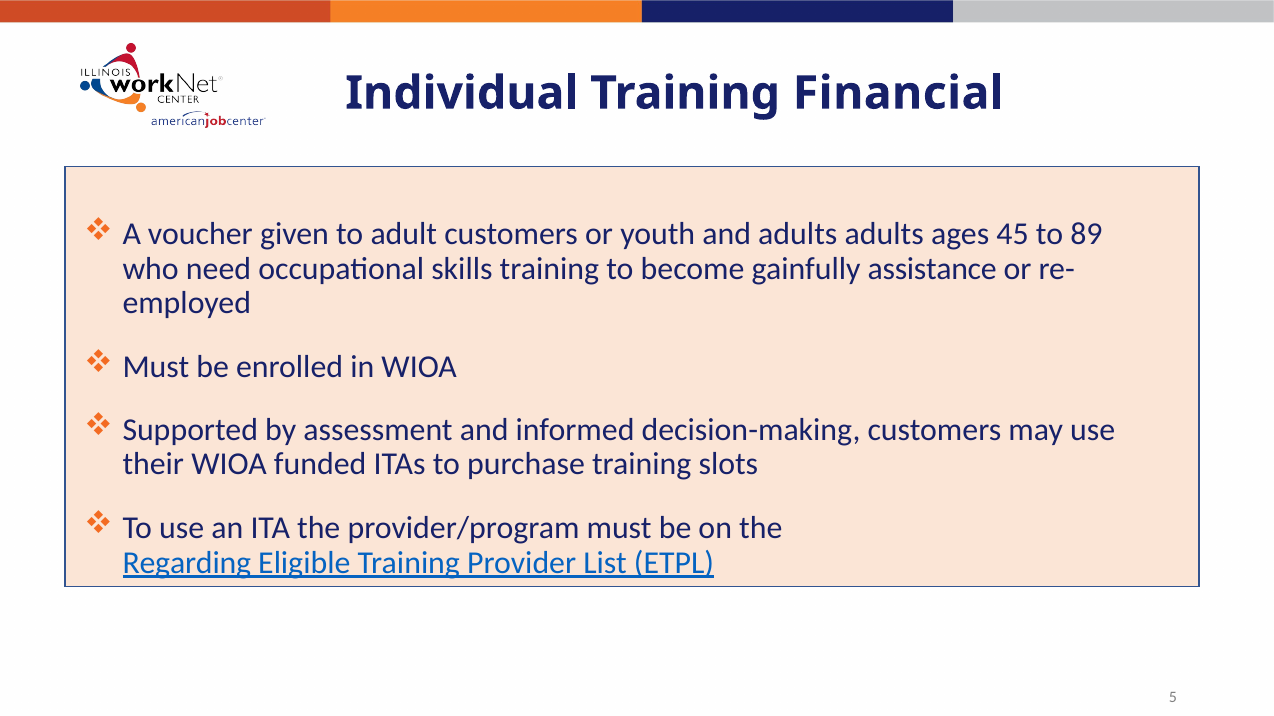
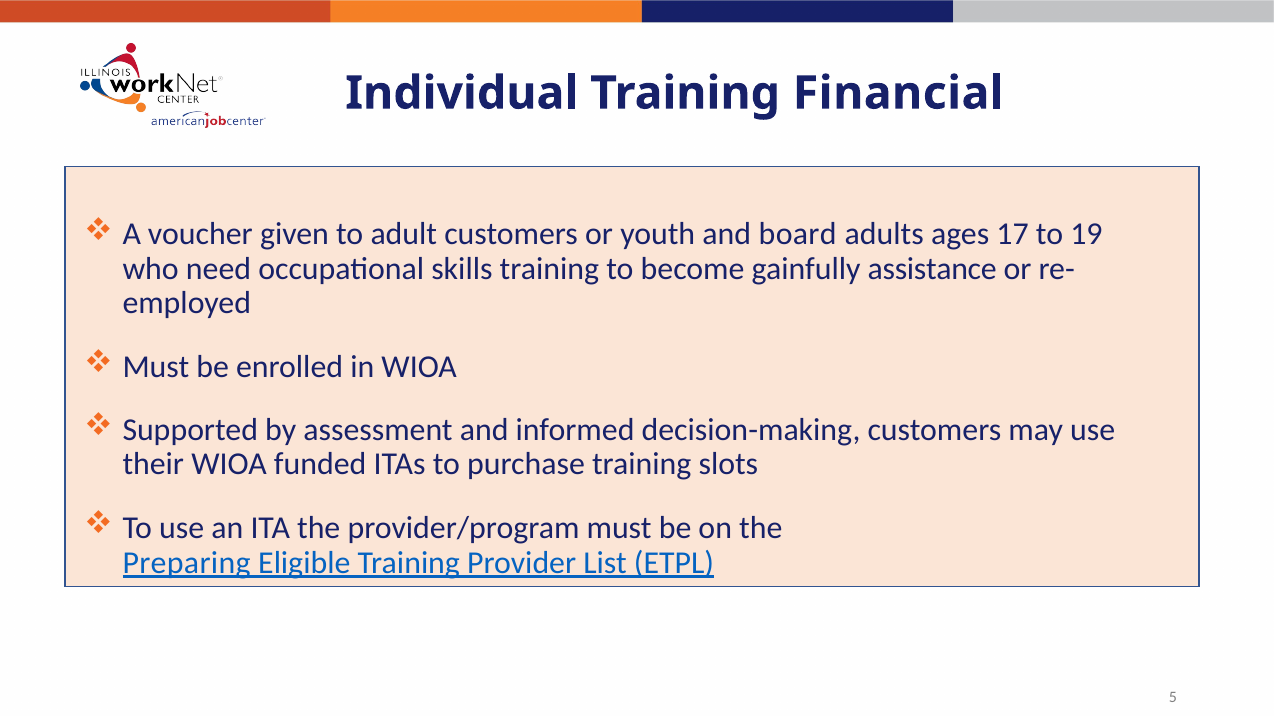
and adults: adults -> board (798, 234)
45: 45 -> 17 (1013, 234)
89: 89 -> 19 (1086, 234)
Regarding: Regarding -> Preparing (187, 563)
